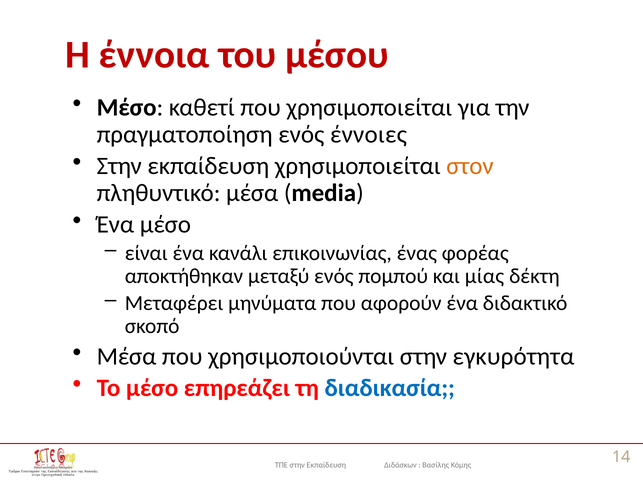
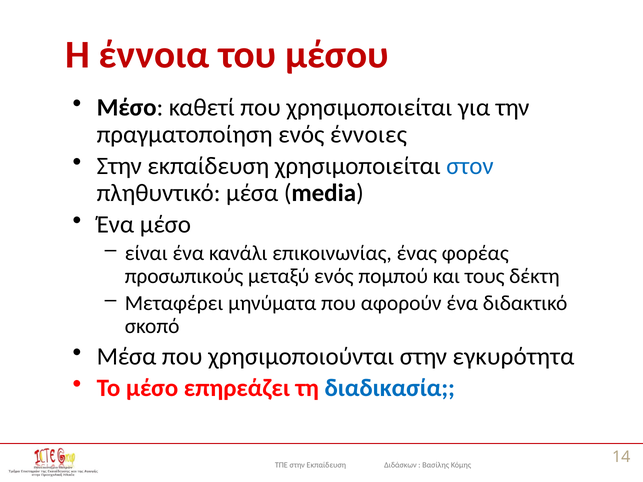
στον colour: orange -> blue (470, 166)
αποκτήθηκαν: αποκτήθηκαν -> προσωπικούς (184, 276)
μίας: μίας -> τους (485, 276)
